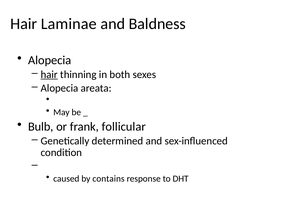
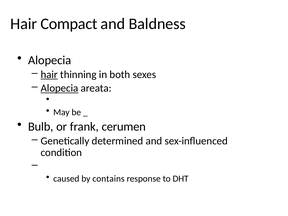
Laminae: Laminae -> Compact (69, 24)
Alopecia underline: none -> present (60, 88)
follicular: follicular -> cerumen (124, 127)
